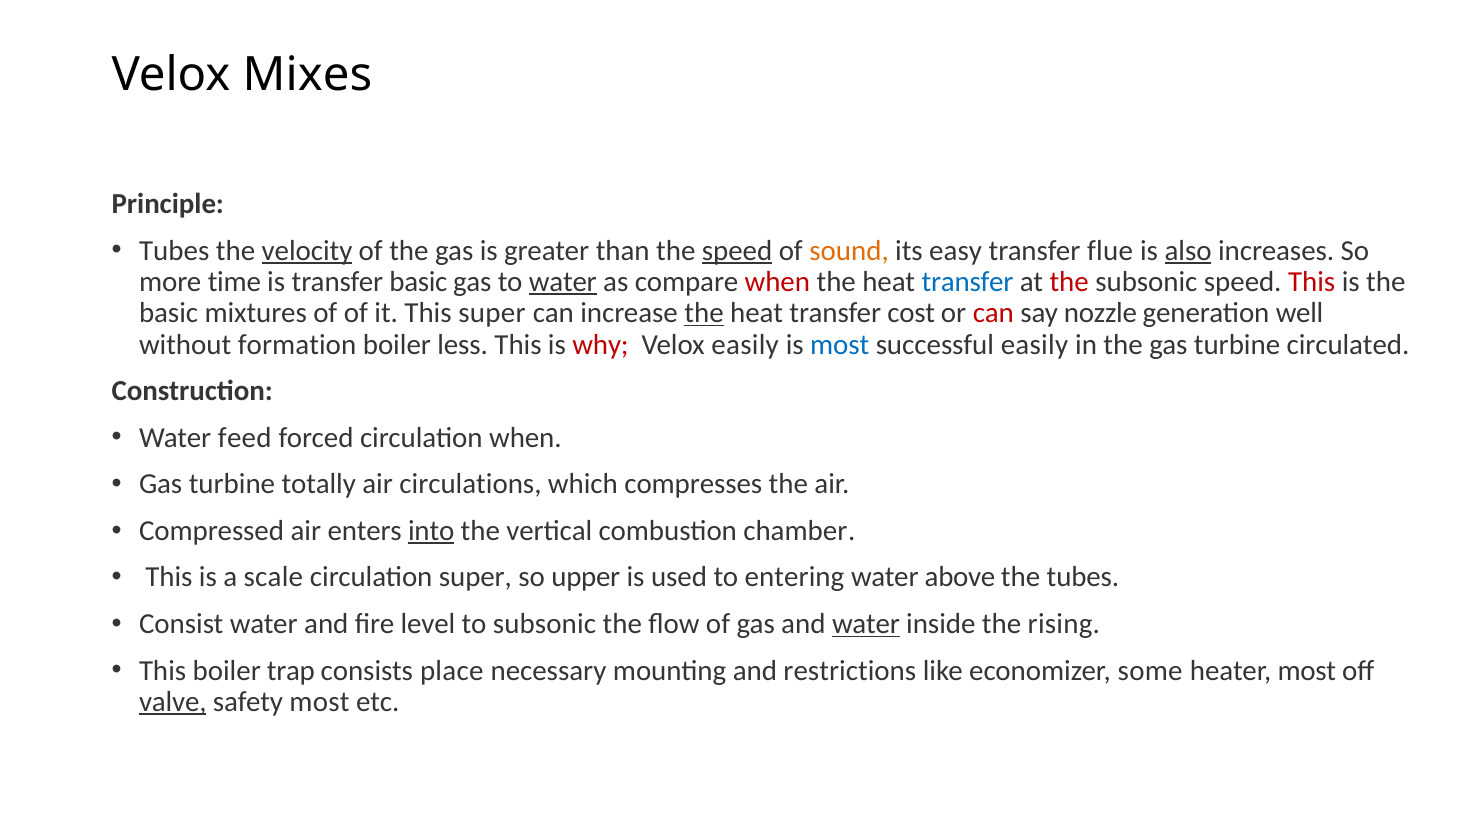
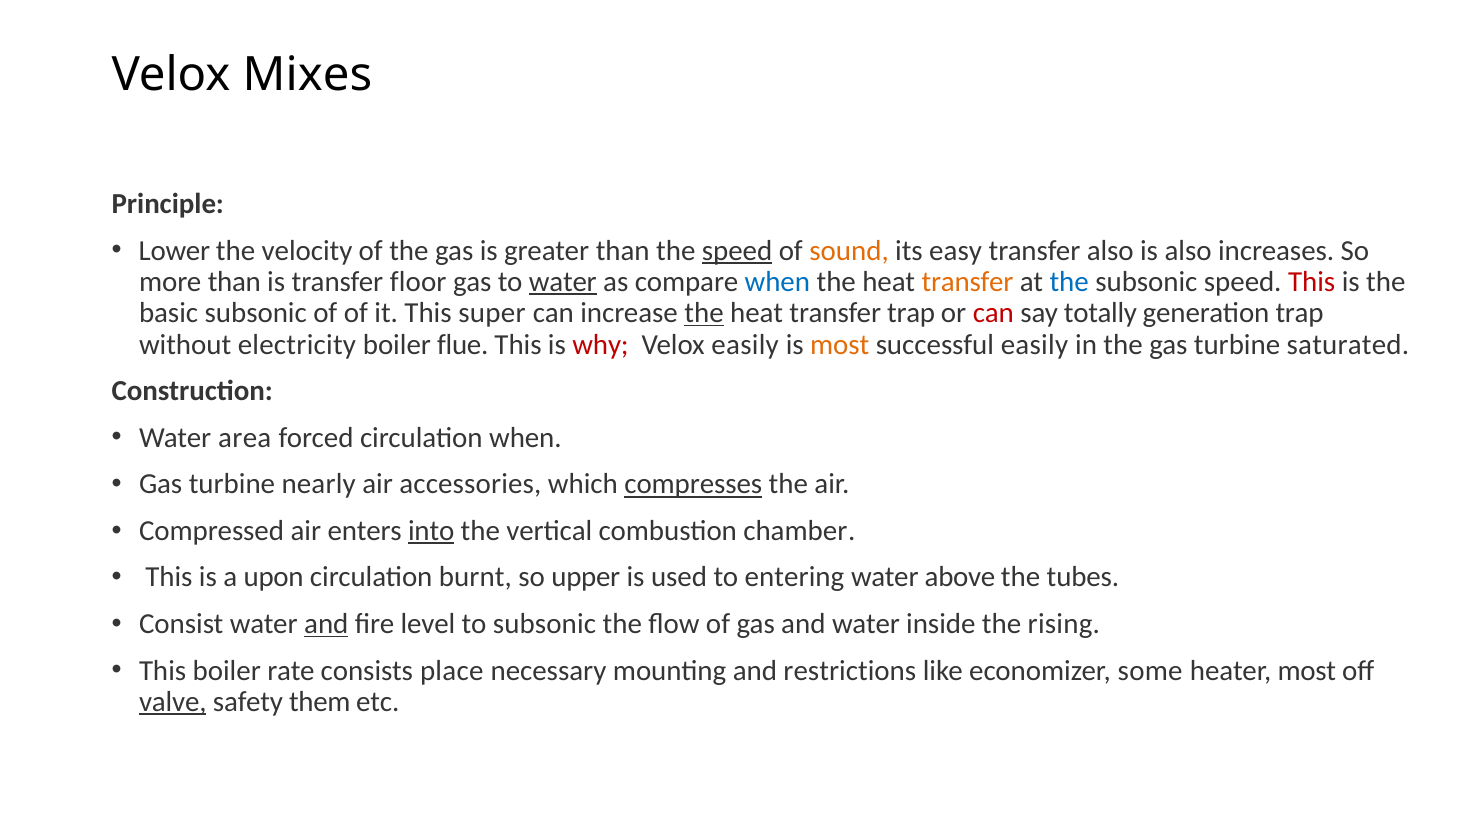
Tubes: Tubes -> Lower (174, 250)
velocity underline: present -> none (307, 250)
transfer flue: flue -> also (1110, 250)
also underline: present -> none (1188, 250)
more time: time -> than (234, 282)
transfer basic: basic -> floor (418, 282)
when colour: red -> blue (777, 282)
transfer colour: blue -> orange (968, 282)
the colour: red -> blue (1069, 282)
basic mixtures: mixtures -> subsonic (256, 313)
transfer cost: cost -> trap (911, 313)
nozzle: nozzle -> totally (1100, 313)
generation well: well -> trap (1299, 313)
formation: formation -> electricity (297, 344)
less: less -> flue (463, 344)
most colour: blue -> orange (840, 344)
circulated: circulated -> saturated (1348, 344)
feed: feed -> area (245, 437)
totally: totally -> nearly (319, 484)
circulations: circulations -> accessories (470, 484)
compresses underline: none -> present (693, 484)
scale: scale -> upon (274, 577)
circulation super: super -> burnt (475, 577)
and underline: none -> present (326, 624)
water underline: present -> none (866, 624)
trap: trap -> rate (291, 670)
safety most: most -> them (320, 701)
